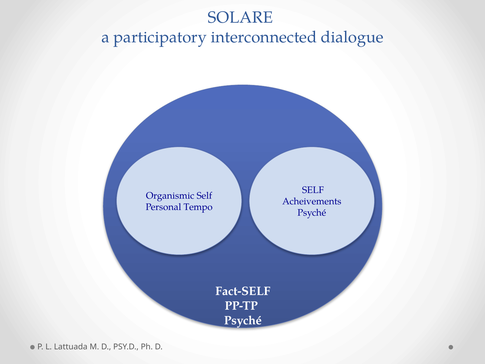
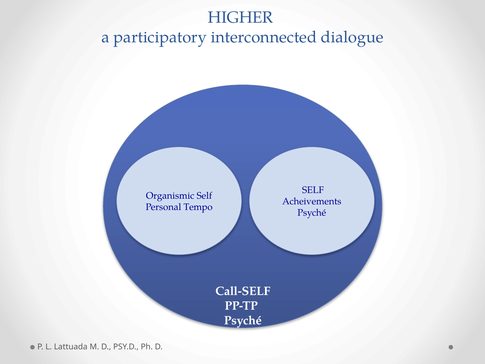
SOLARE: SOLARE -> HIGHER (240, 18)
Fact-SELF: Fact-SELF -> Call-SELF (243, 291)
